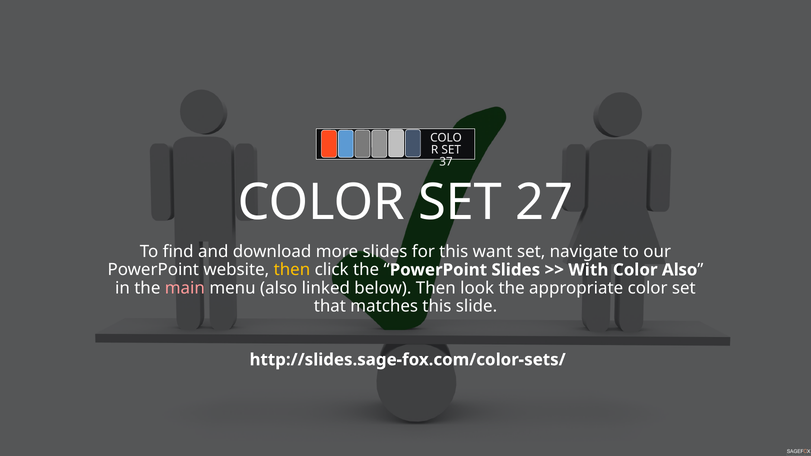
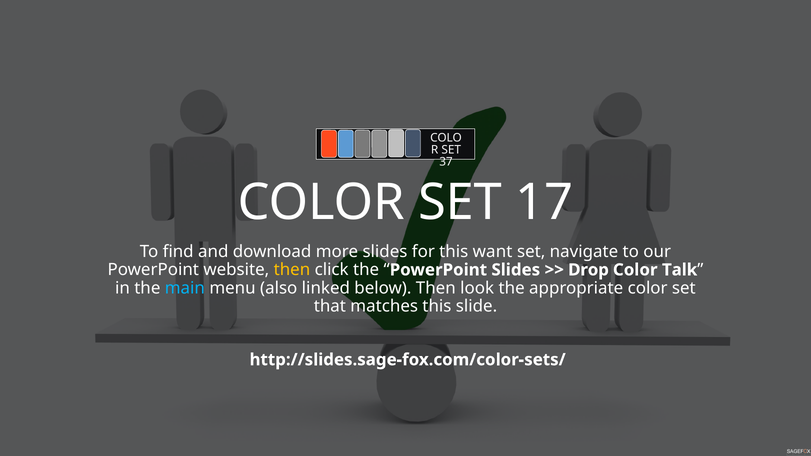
27: 27 -> 17 (544, 203)
With: With -> Drop (589, 270)
Color Also: Also -> Talk (680, 270)
main colour: pink -> light blue (185, 288)
